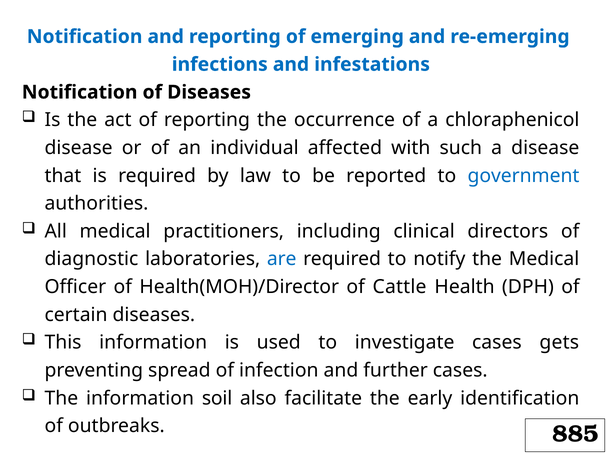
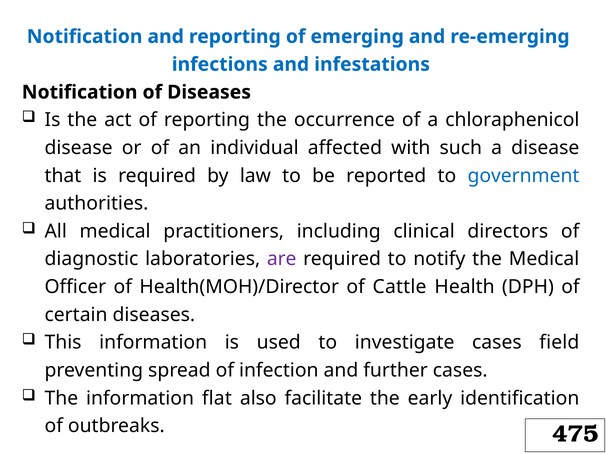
are colour: blue -> purple (282, 259)
gets: gets -> field (559, 343)
soil: soil -> flat (217, 399)
885: 885 -> 475 (575, 434)
